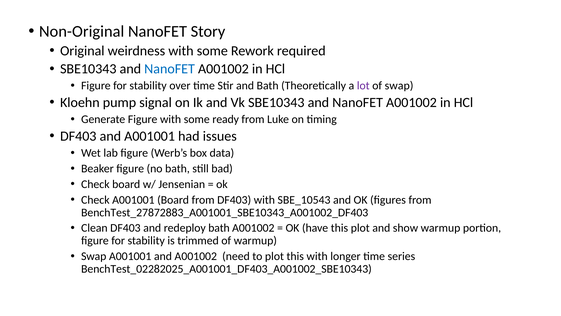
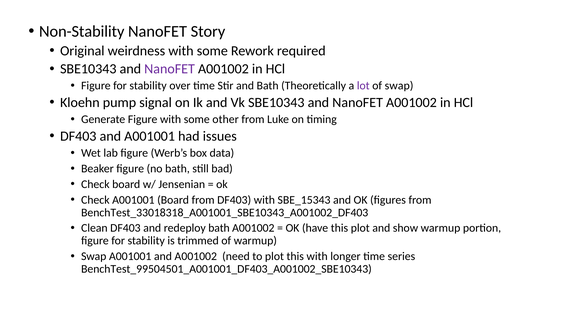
Non-Original: Non-Original -> Non-Stability (82, 31)
NanoFET colour: blue -> purple (170, 69)
ready: ready -> other (226, 119)
SBE_10543: SBE_10543 -> SBE_15343 (304, 200)
BenchTest_27872883_A001001_SBE10343_A001002_DF403: BenchTest_27872883_A001001_SBE10343_A001002_DF403 -> BenchTest_33018318_A001001_SBE10343_A001002_DF403 (225, 212)
BenchTest_02282025_A001001_DF403_A001002_SBE10343: BenchTest_02282025_A001001_DF403_A001002_SBE10343 -> BenchTest_99504501_A001001_DF403_A001002_SBE10343 (226, 269)
